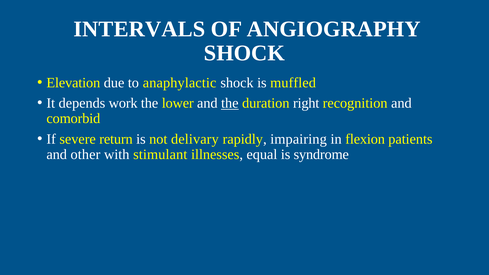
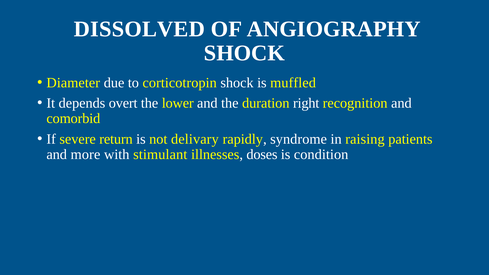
INTERVALS: INTERVALS -> DISSOLVED (139, 29)
Elevation: Elevation -> Diameter (73, 83)
anaphylactic: anaphylactic -> corticotropin (180, 83)
work: work -> overt (123, 103)
the underline: present -> none (230, 103)
impairing: impairing -> syndrome (299, 139)
flexion: flexion -> raising (365, 139)
other: other -> more (85, 154)
equal: equal -> doses (262, 154)
syndrome: syndrome -> condition (321, 154)
